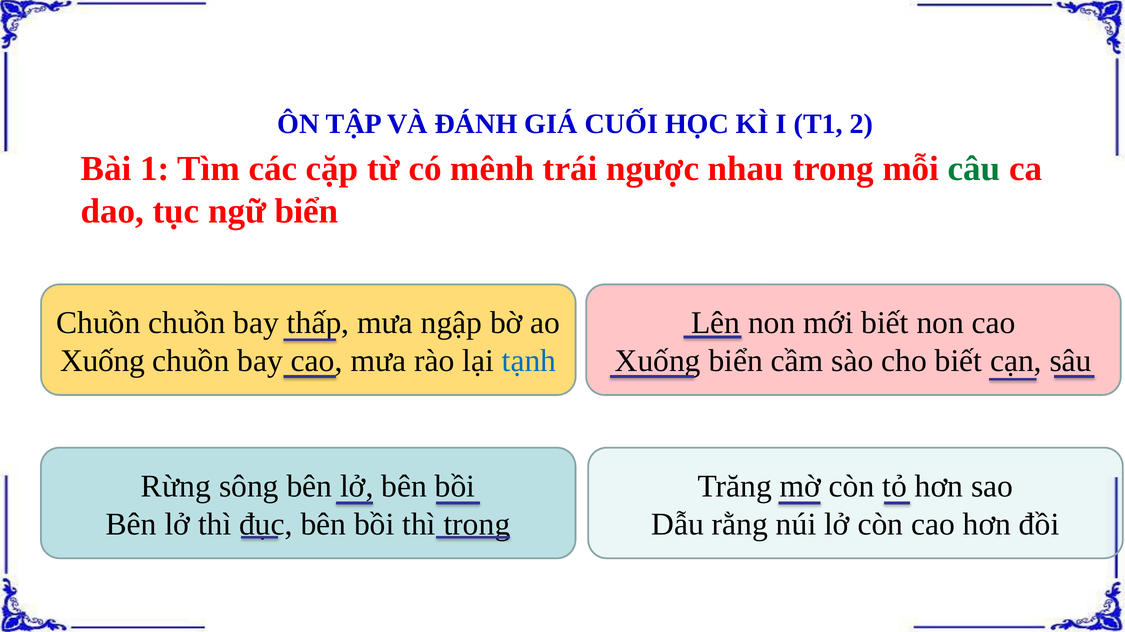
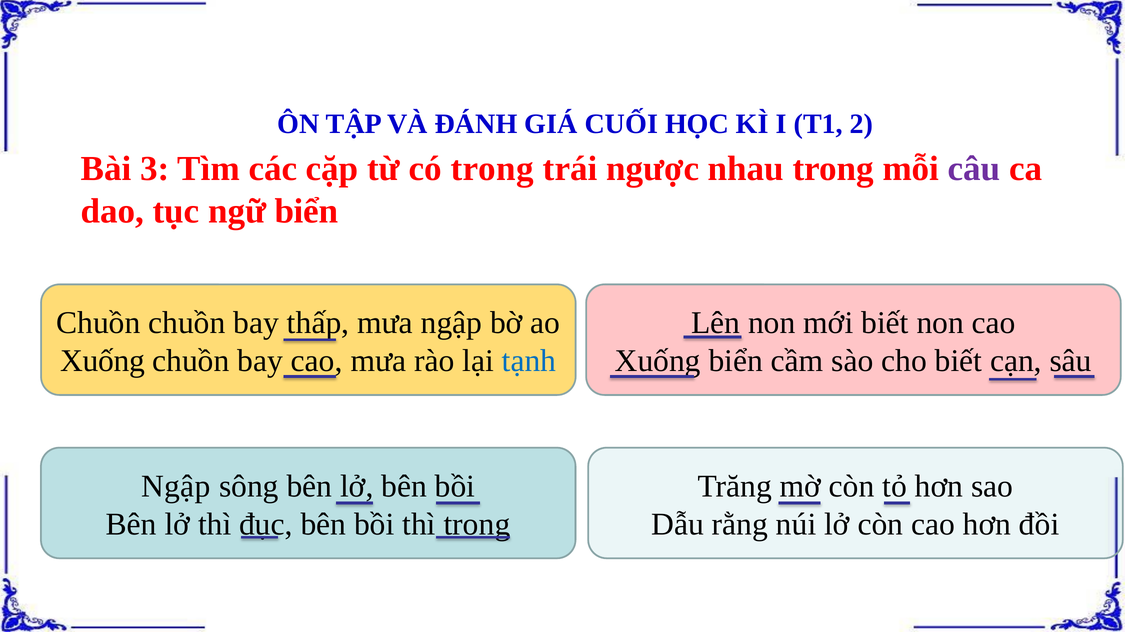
1: 1 -> 3 (155, 169)
có mênh: mênh -> trong (492, 169)
câu colour: green -> purple (974, 169)
Rừng: Rừng -> Ngập (176, 486)
